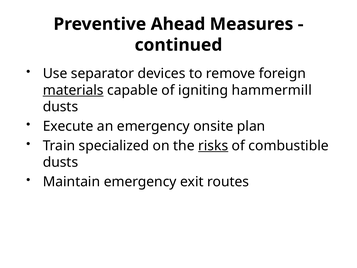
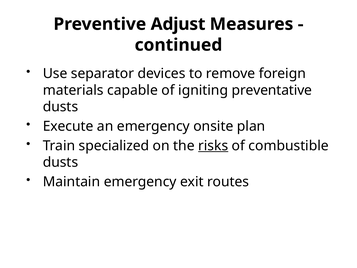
Ahead: Ahead -> Adjust (178, 24)
materials underline: present -> none (73, 90)
hammermill: hammermill -> preventative (272, 90)
